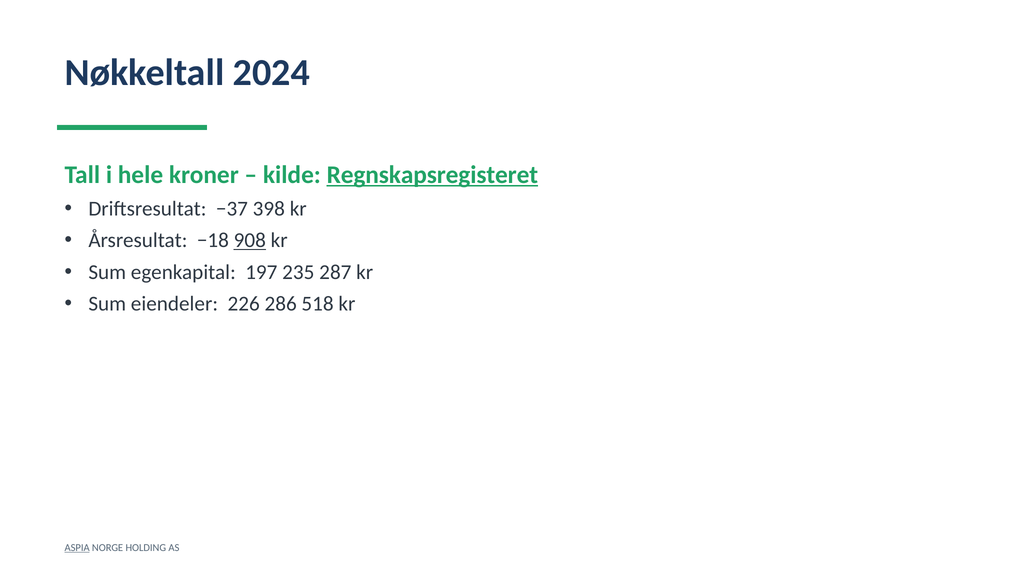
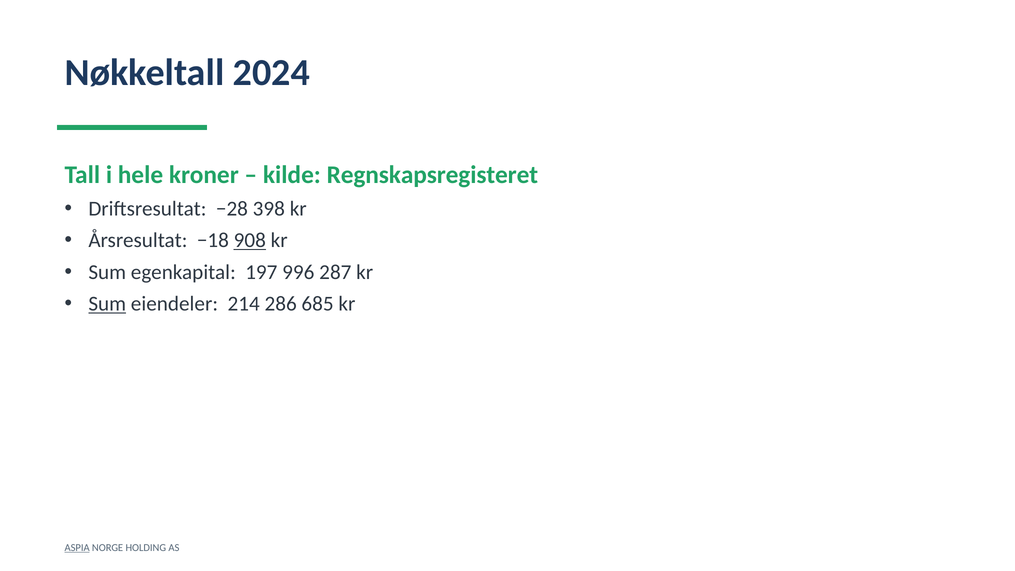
Regnskapsregisteret underline: present -> none (432, 175)
−37: −37 -> −28 (232, 209)
235: 235 -> 996 (298, 272)
Sum underline: none -> present (107, 304)
226: 226 -> 214 (244, 304)
518: 518 -> 685 (318, 304)
